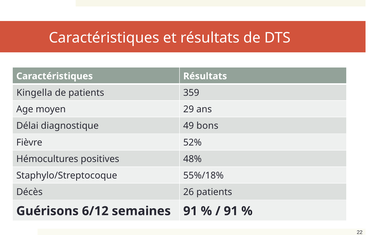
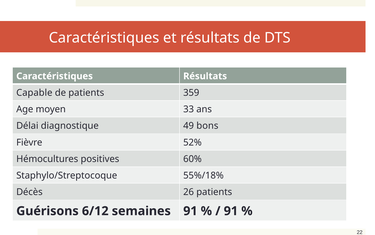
Kingella: Kingella -> Capable (34, 92)
29: 29 -> 33 (189, 109)
48%: 48% -> 60% (192, 159)
